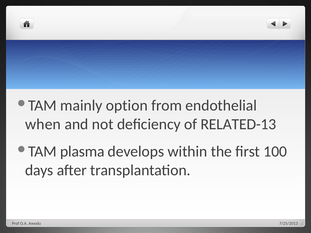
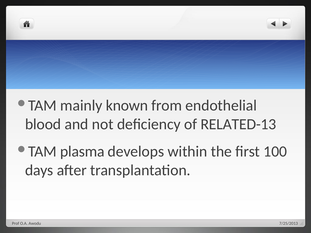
option: option -> known (127, 106)
when: when -> blood (43, 124)
